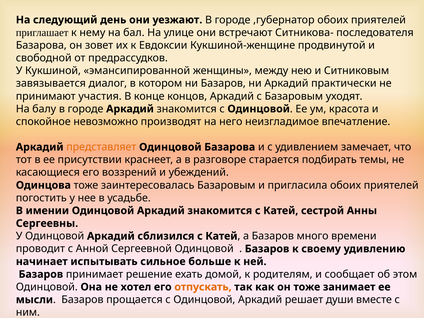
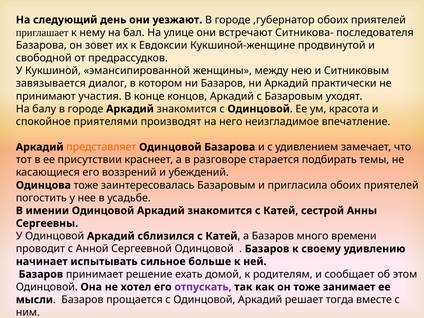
невозможно: невозможно -> приятелями (106, 122)
отпускать colour: orange -> purple (203, 287)
души: души -> тогда (340, 300)
